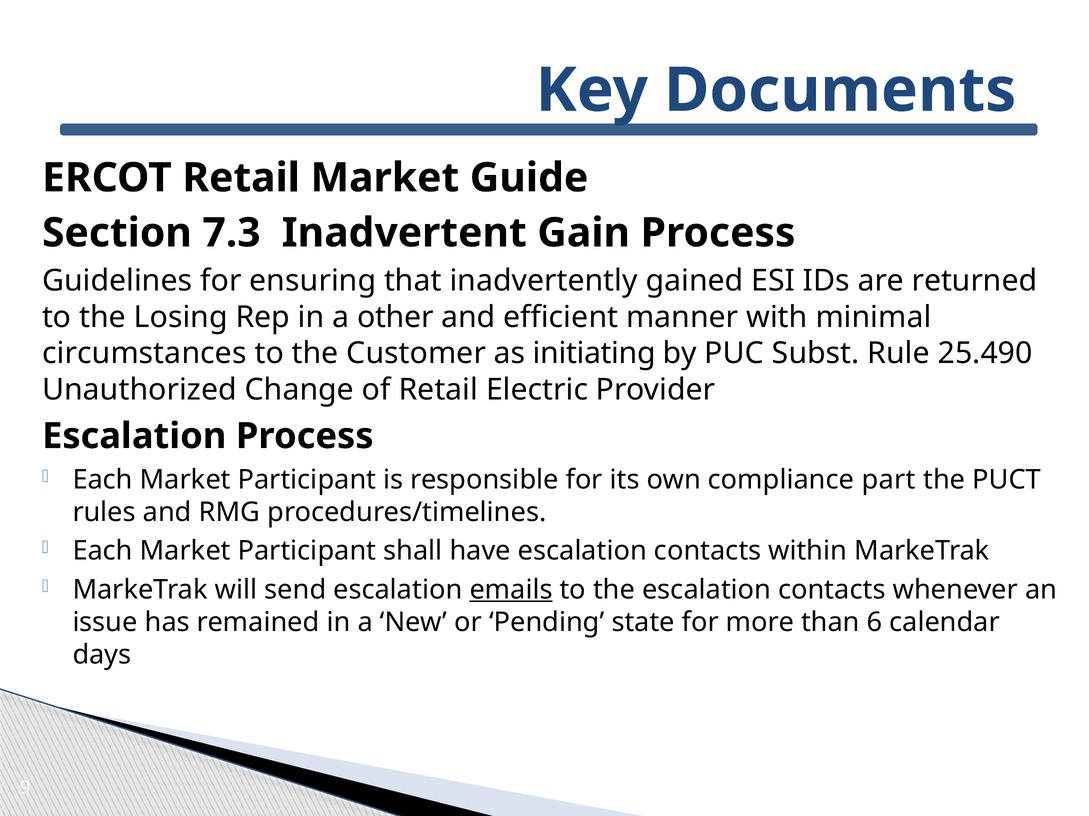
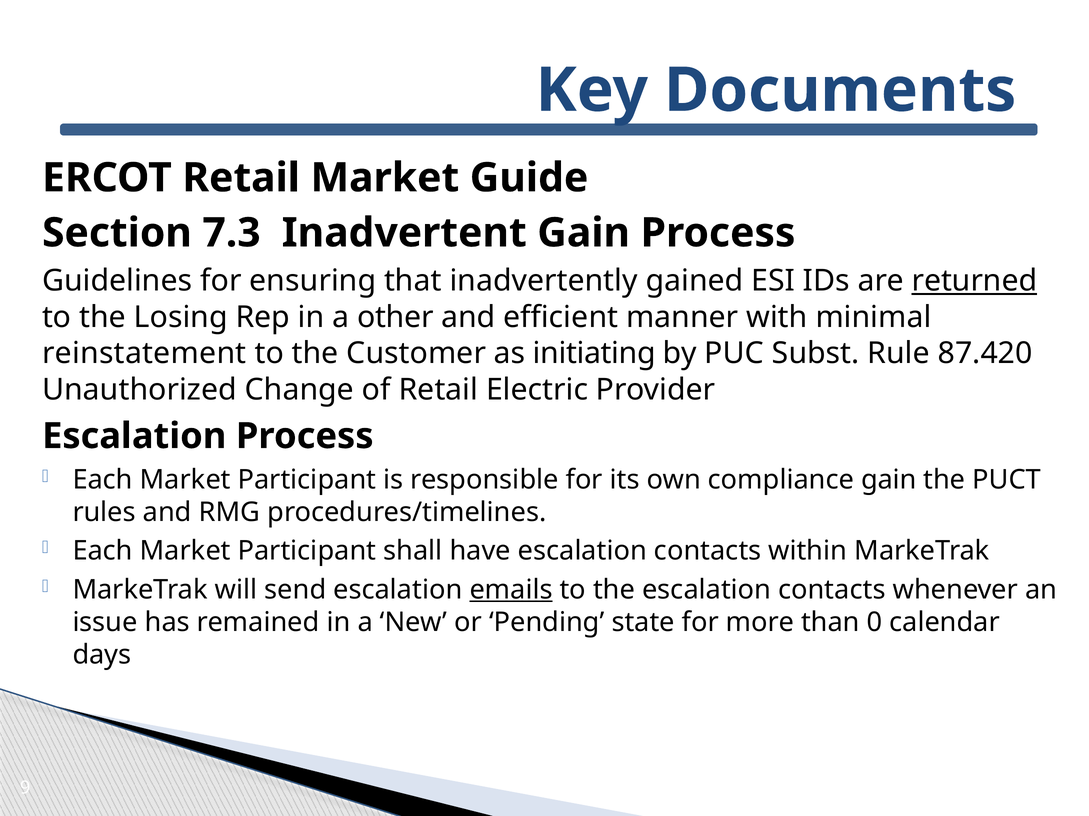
returned underline: none -> present (974, 281)
circumstances: circumstances -> reinstatement (144, 354)
25.490: 25.490 -> 87.420 (985, 354)
compliance part: part -> gain (889, 480)
6: 6 -> 0 (874, 623)
